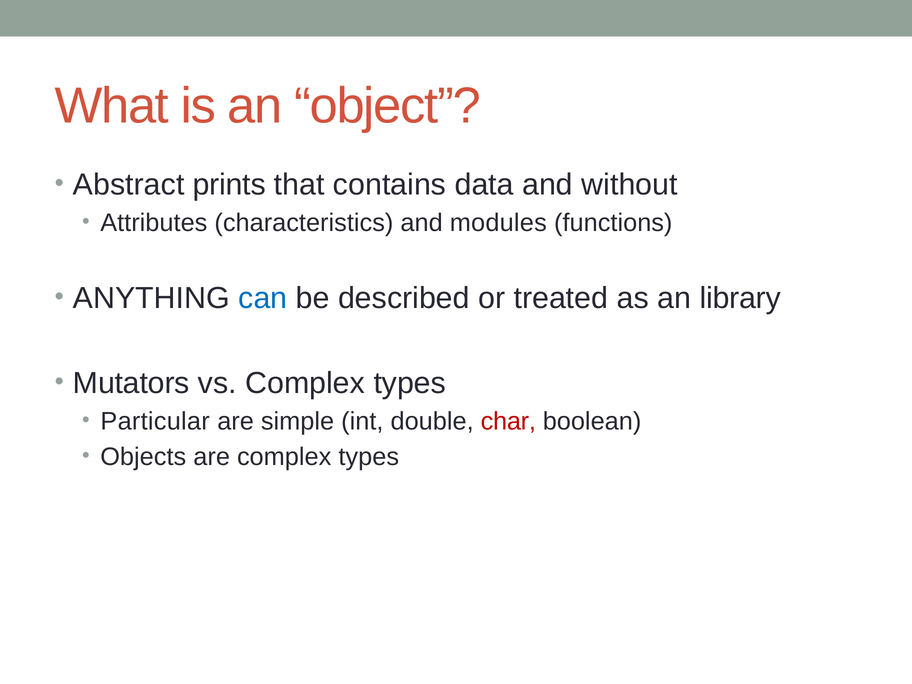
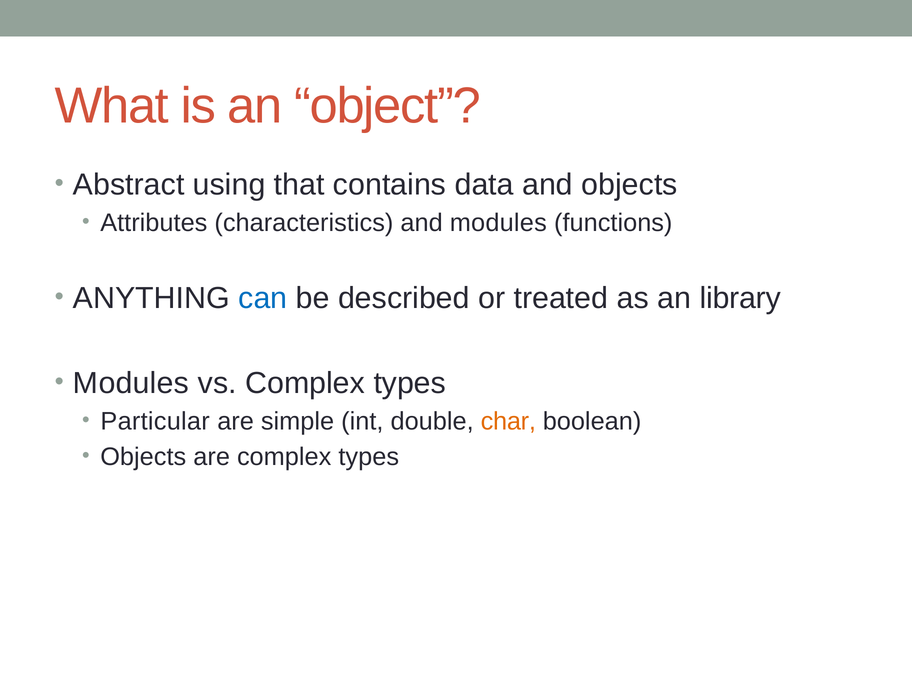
prints: prints -> using (229, 185)
and without: without -> objects (630, 185)
Mutators: Mutators -> Modules (131, 383)
char colour: red -> orange (508, 421)
